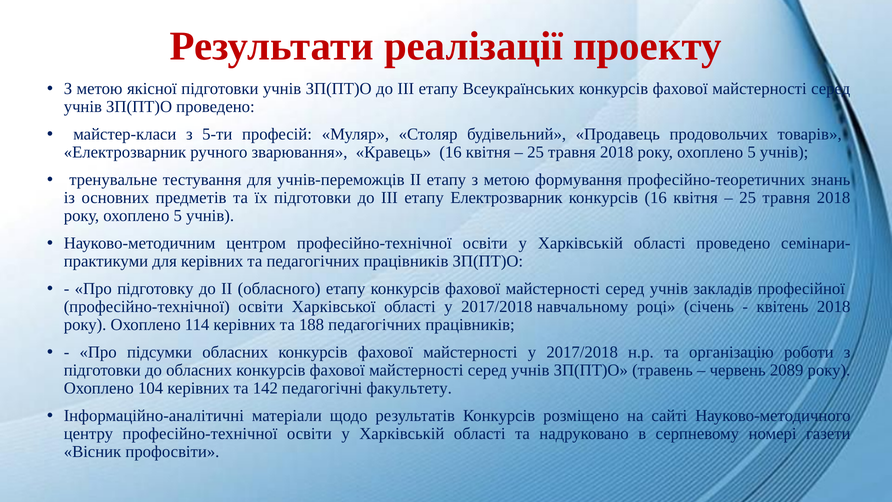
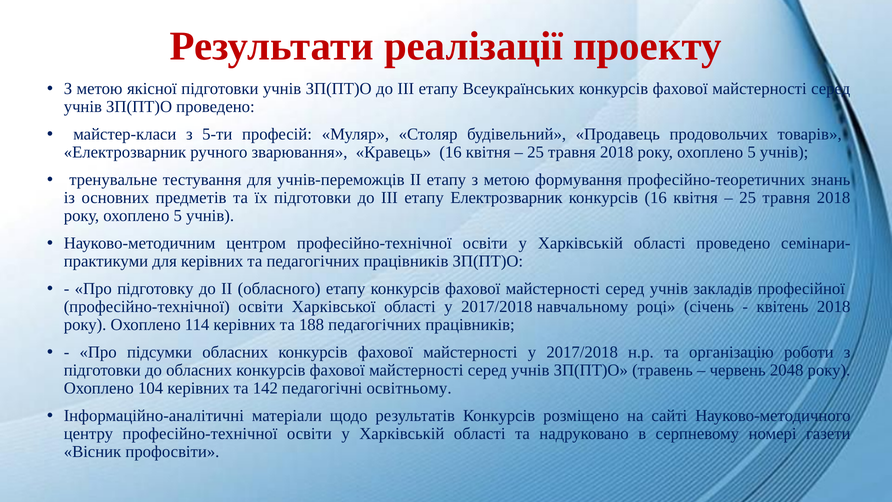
2089: 2089 -> 2048 (787, 370)
факультету: факультету -> освітньому (409, 388)
